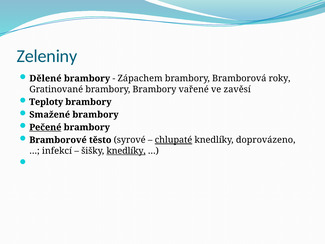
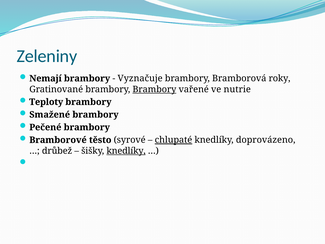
Dělené: Dělené -> Nemají (46, 78)
Zápachem: Zápachem -> Vyznačuje (140, 78)
Brambory underline: none -> present (154, 89)
zavěsí: zavěsí -> nutrie (237, 89)
Pečené underline: present -> none (45, 127)
infekcí: infekcí -> drůbež (57, 151)
